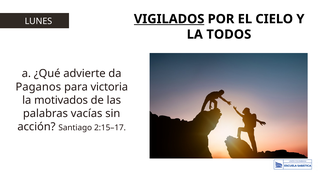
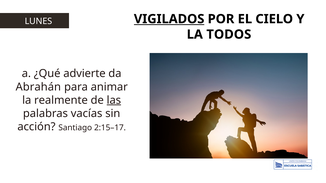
Paganos: Paganos -> Abrahán (38, 87)
victoria: victoria -> animar (109, 87)
motivados: motivados -> realmente (61, 100)
las underline: none -> present (114, 100)
